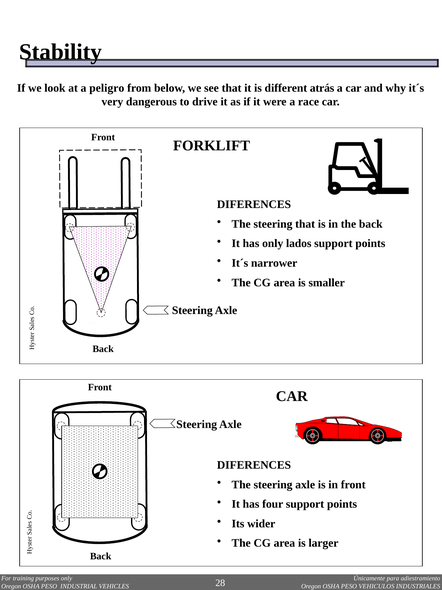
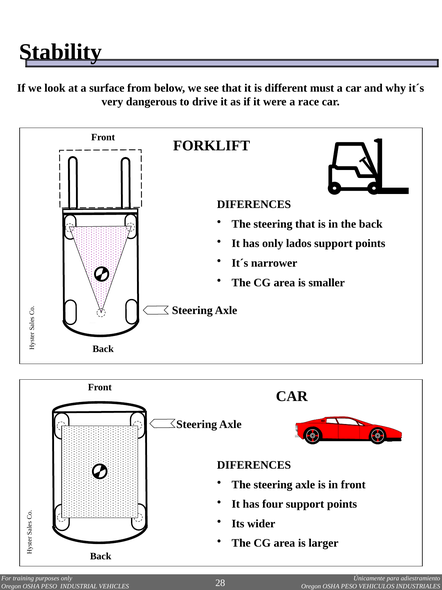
peligro: peligro -> surface (107, 88)
atrás: atrás -> must (322, 88)
